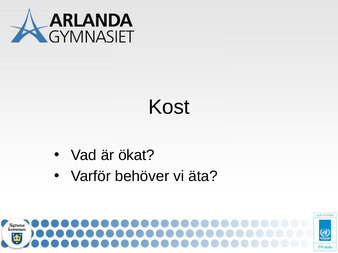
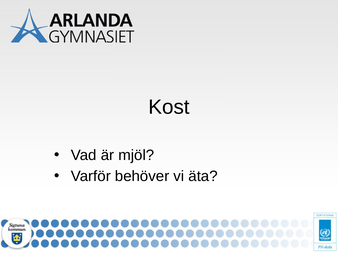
ökat: ökat -> mjöl (136, 155)
